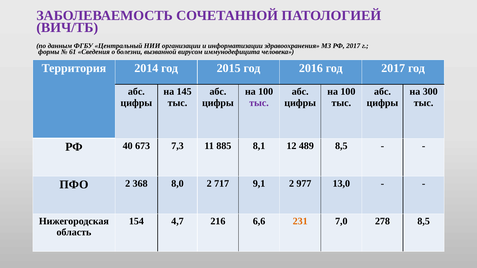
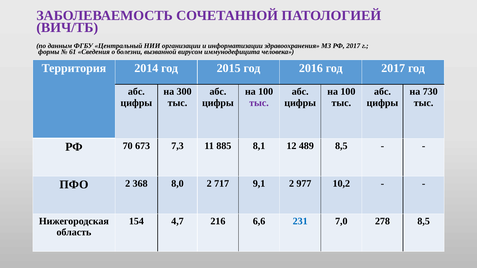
145: 145 -> 300 (184, 92)
300: 300 -> 730 (430, 92)
40: 40 -> 70 (128, 146)
13,0: 13,0 -> 10,2 (341, 184)
231 colour: orange -> blue (300, 221)
